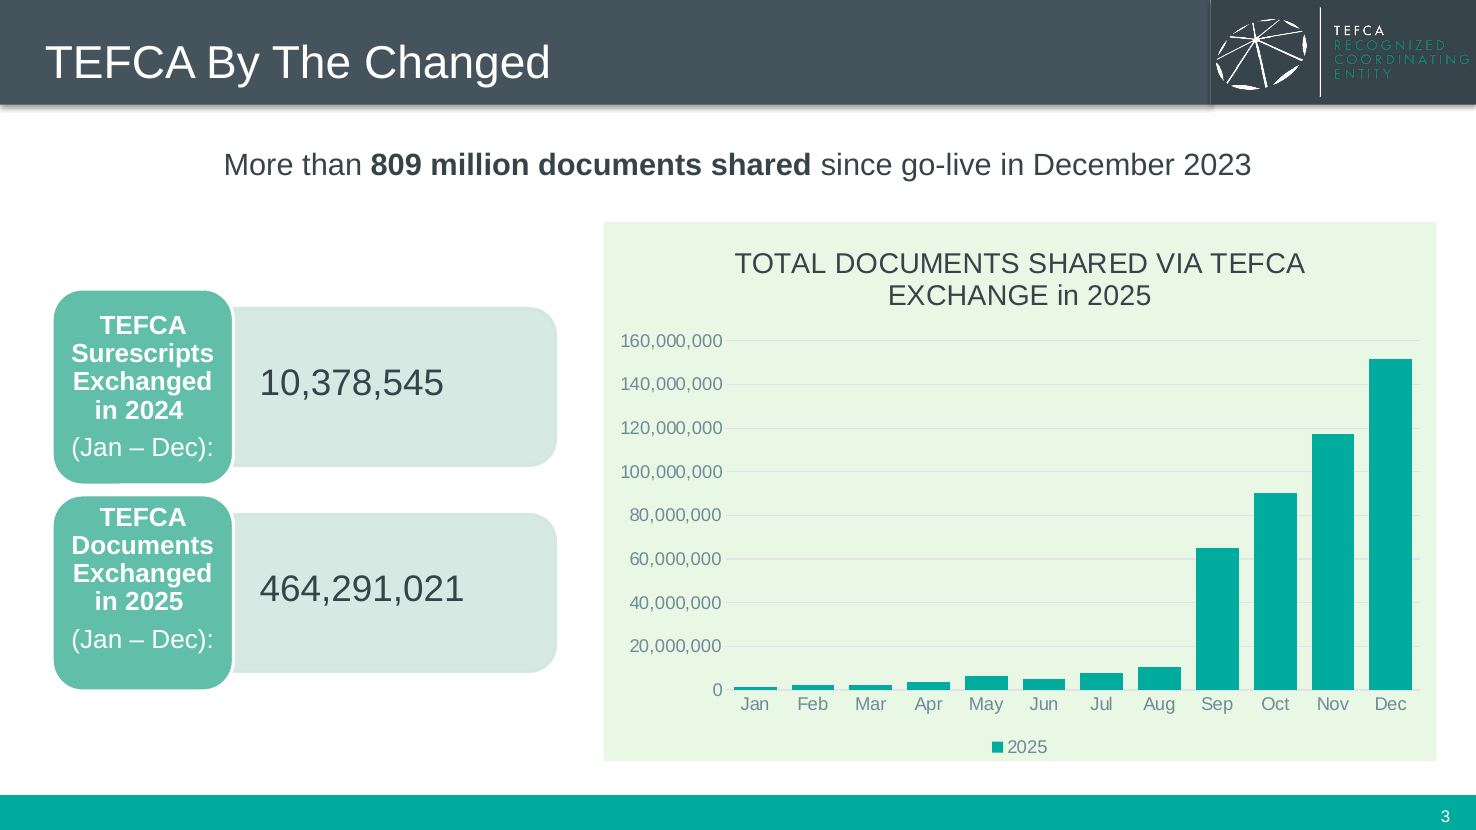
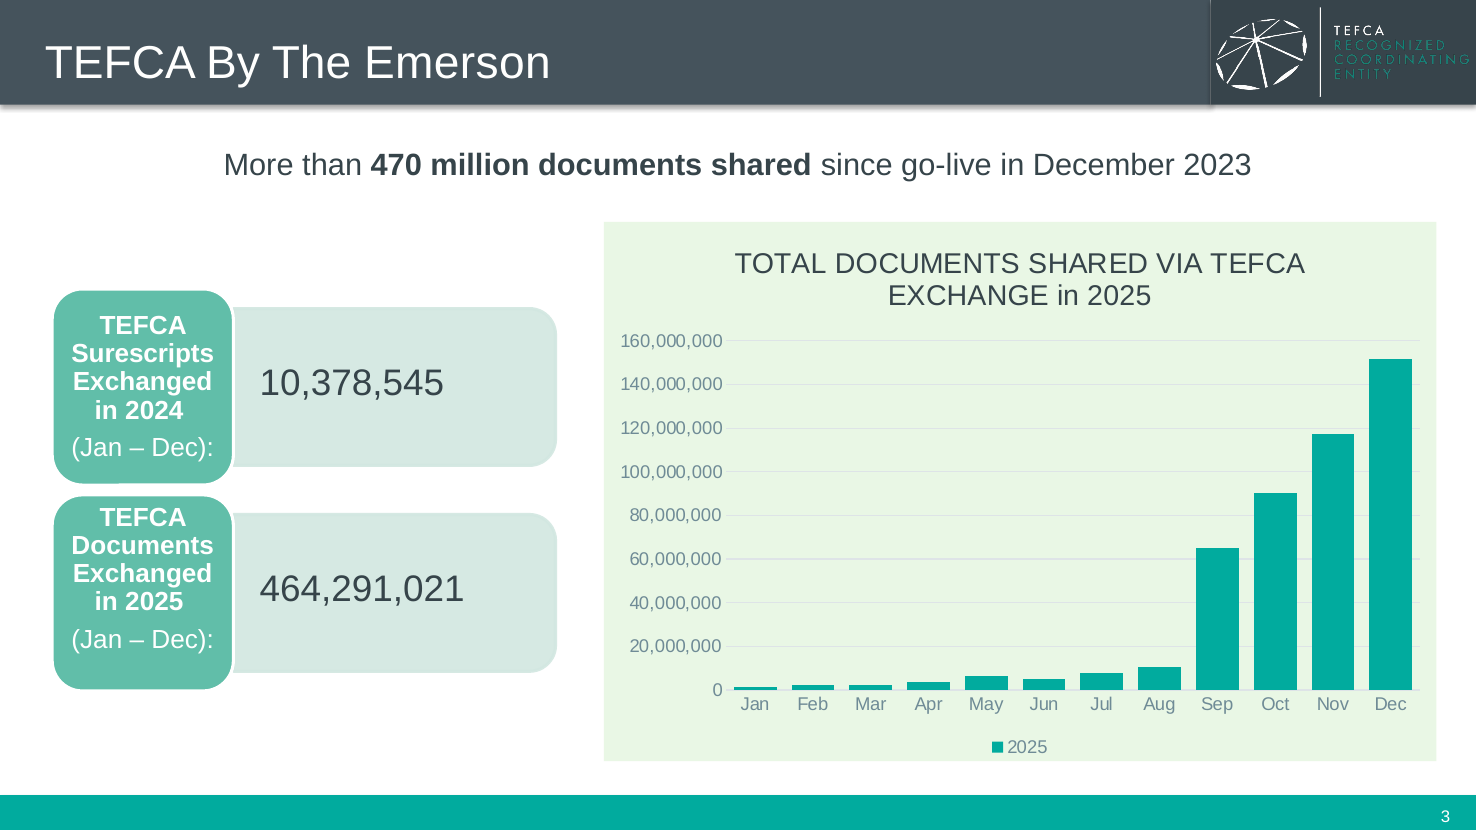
Changed: Changed -> Emerson (457, 63)
809: 809 -> 470 (396, 165)
